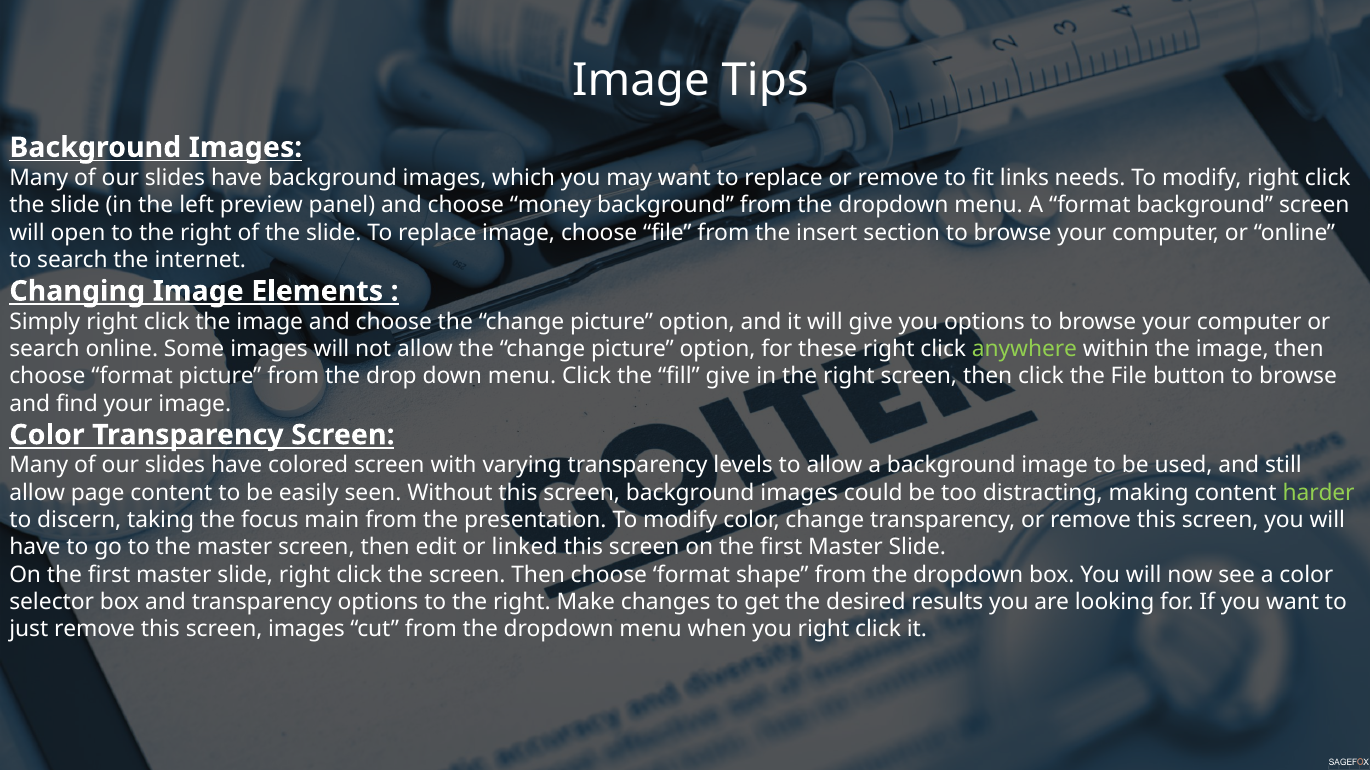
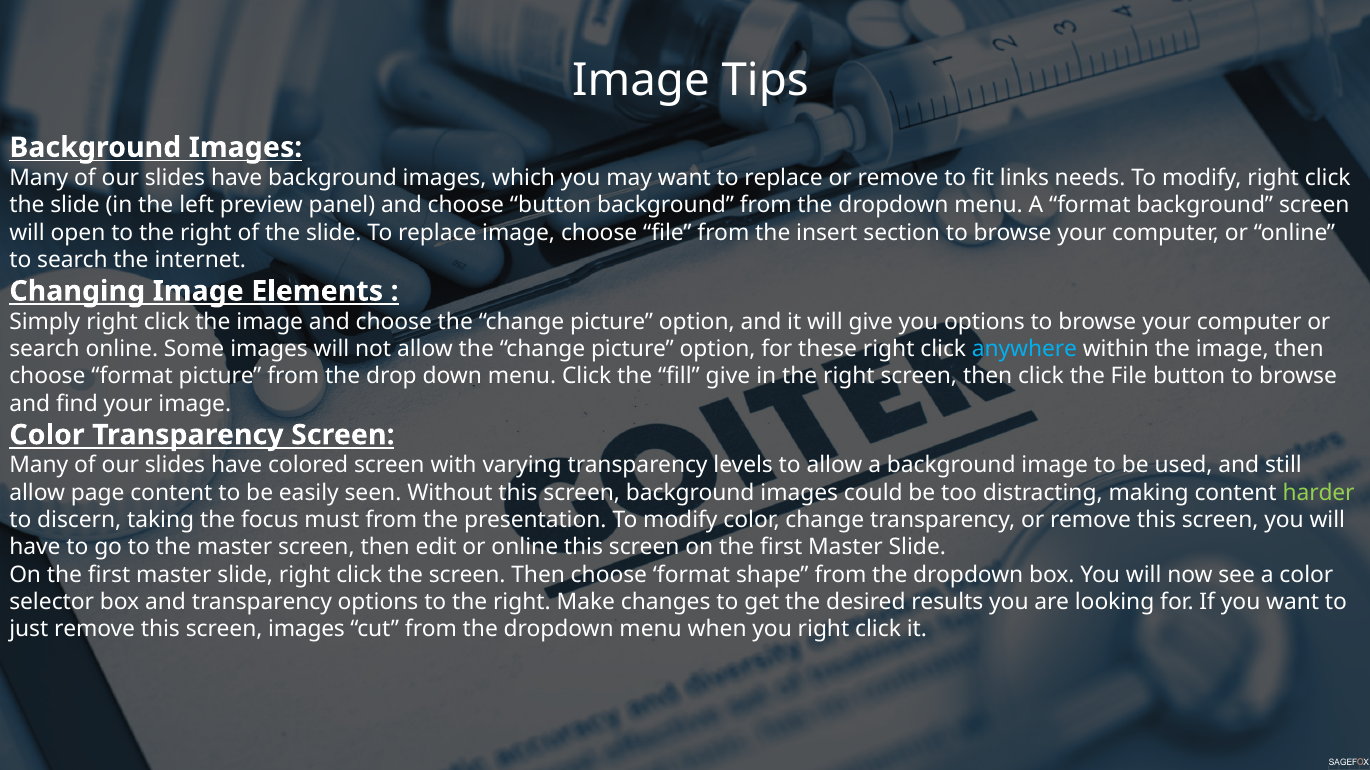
choose money: money -> button (551, 205)
anywhere colour: light green -> light blue (1024, 349)
main: main -> must (332, 520)
edit or linked: linked -> online (525, 548)
